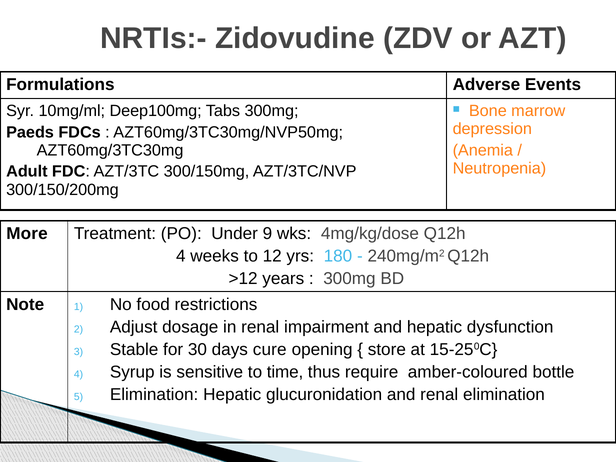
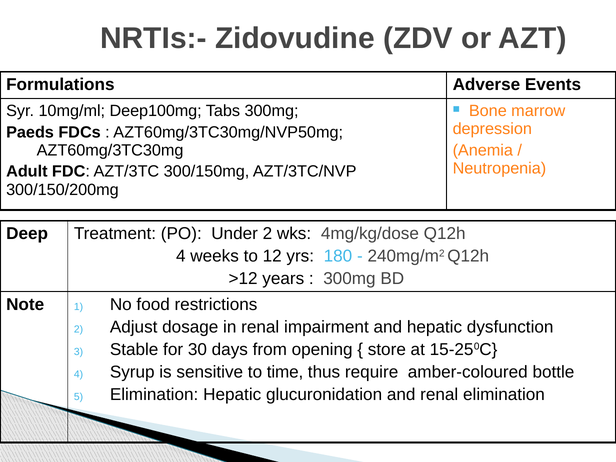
More: More -> Deep (27, 234)
Under 9: 9 -> 2 (267, 234)
cure: cure -> from (270, 349)
